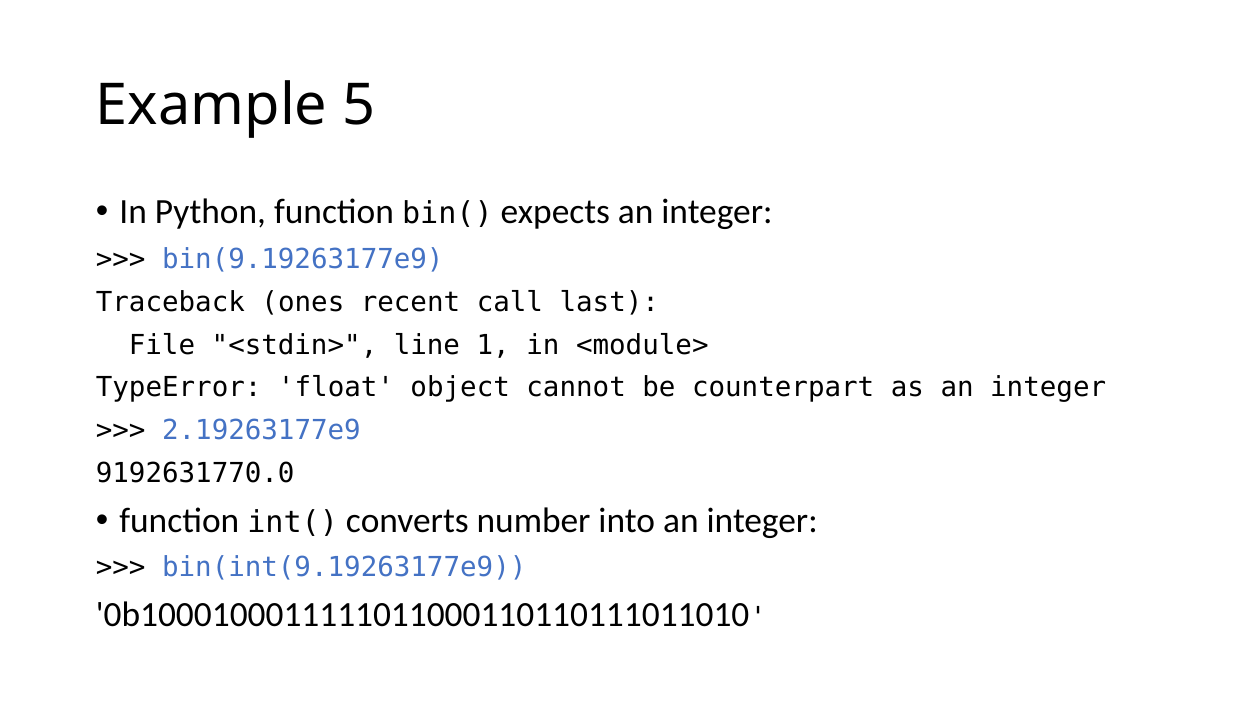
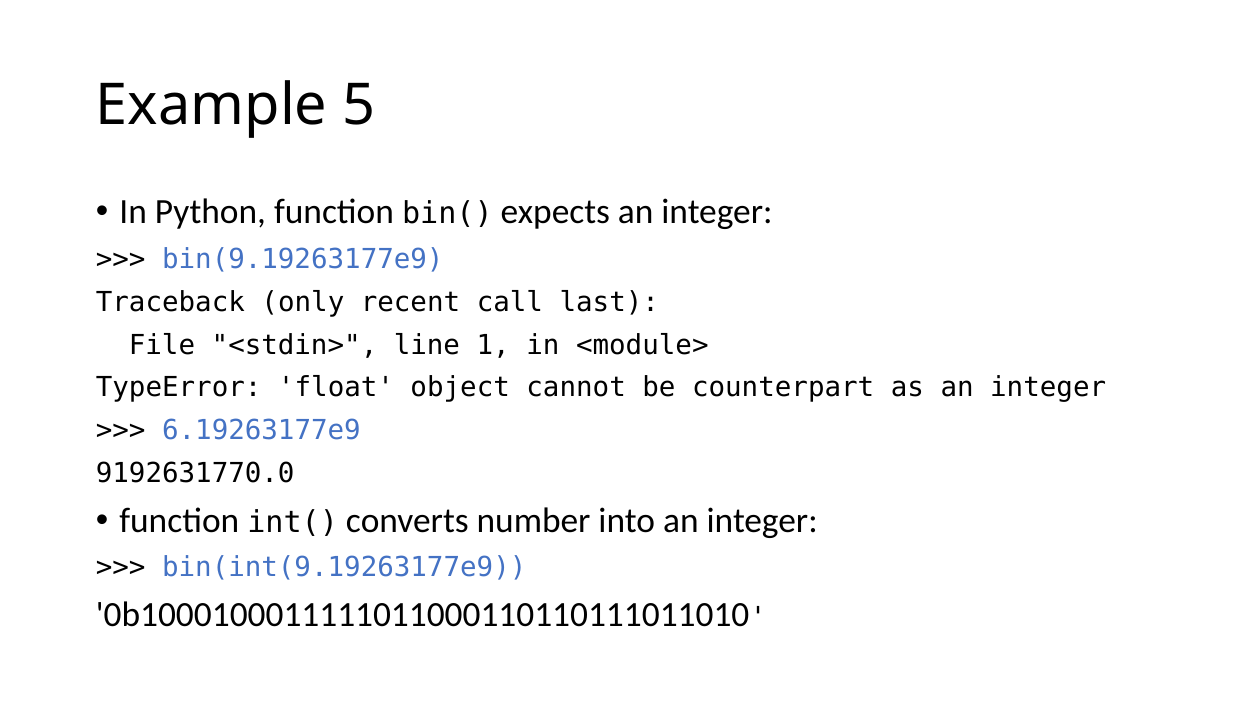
ones: ones -> only (303, 302)
2.19263177e9: 2.19263177e9 -> 6.19263177e9 (261, 430)
